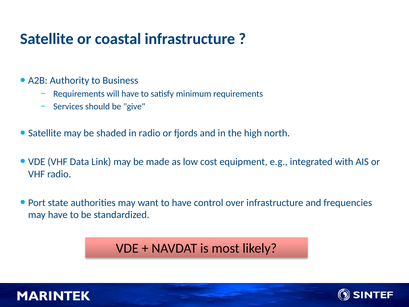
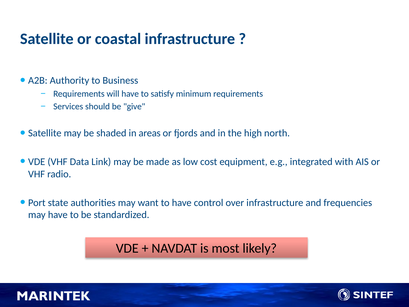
in radio: radio -> areas (150, 133)
